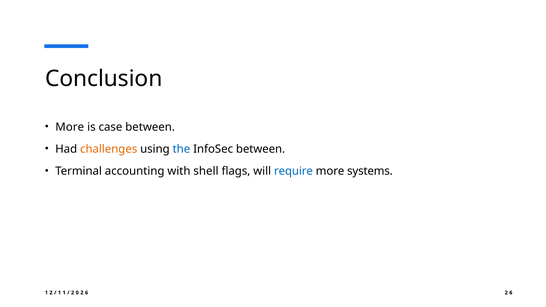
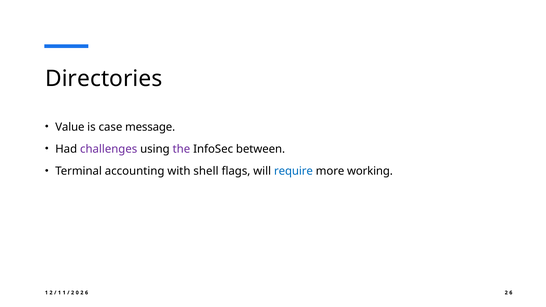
Conclusion: Conclusion -> Directories (104, 79)
More: More -> Value (70, 127)
case between: between -> message (150, 127)
challenges colour: orange -> purple (109, 149)
the colour: blue -> purple (181, 149)
systems: systems -> working (370, 171)
